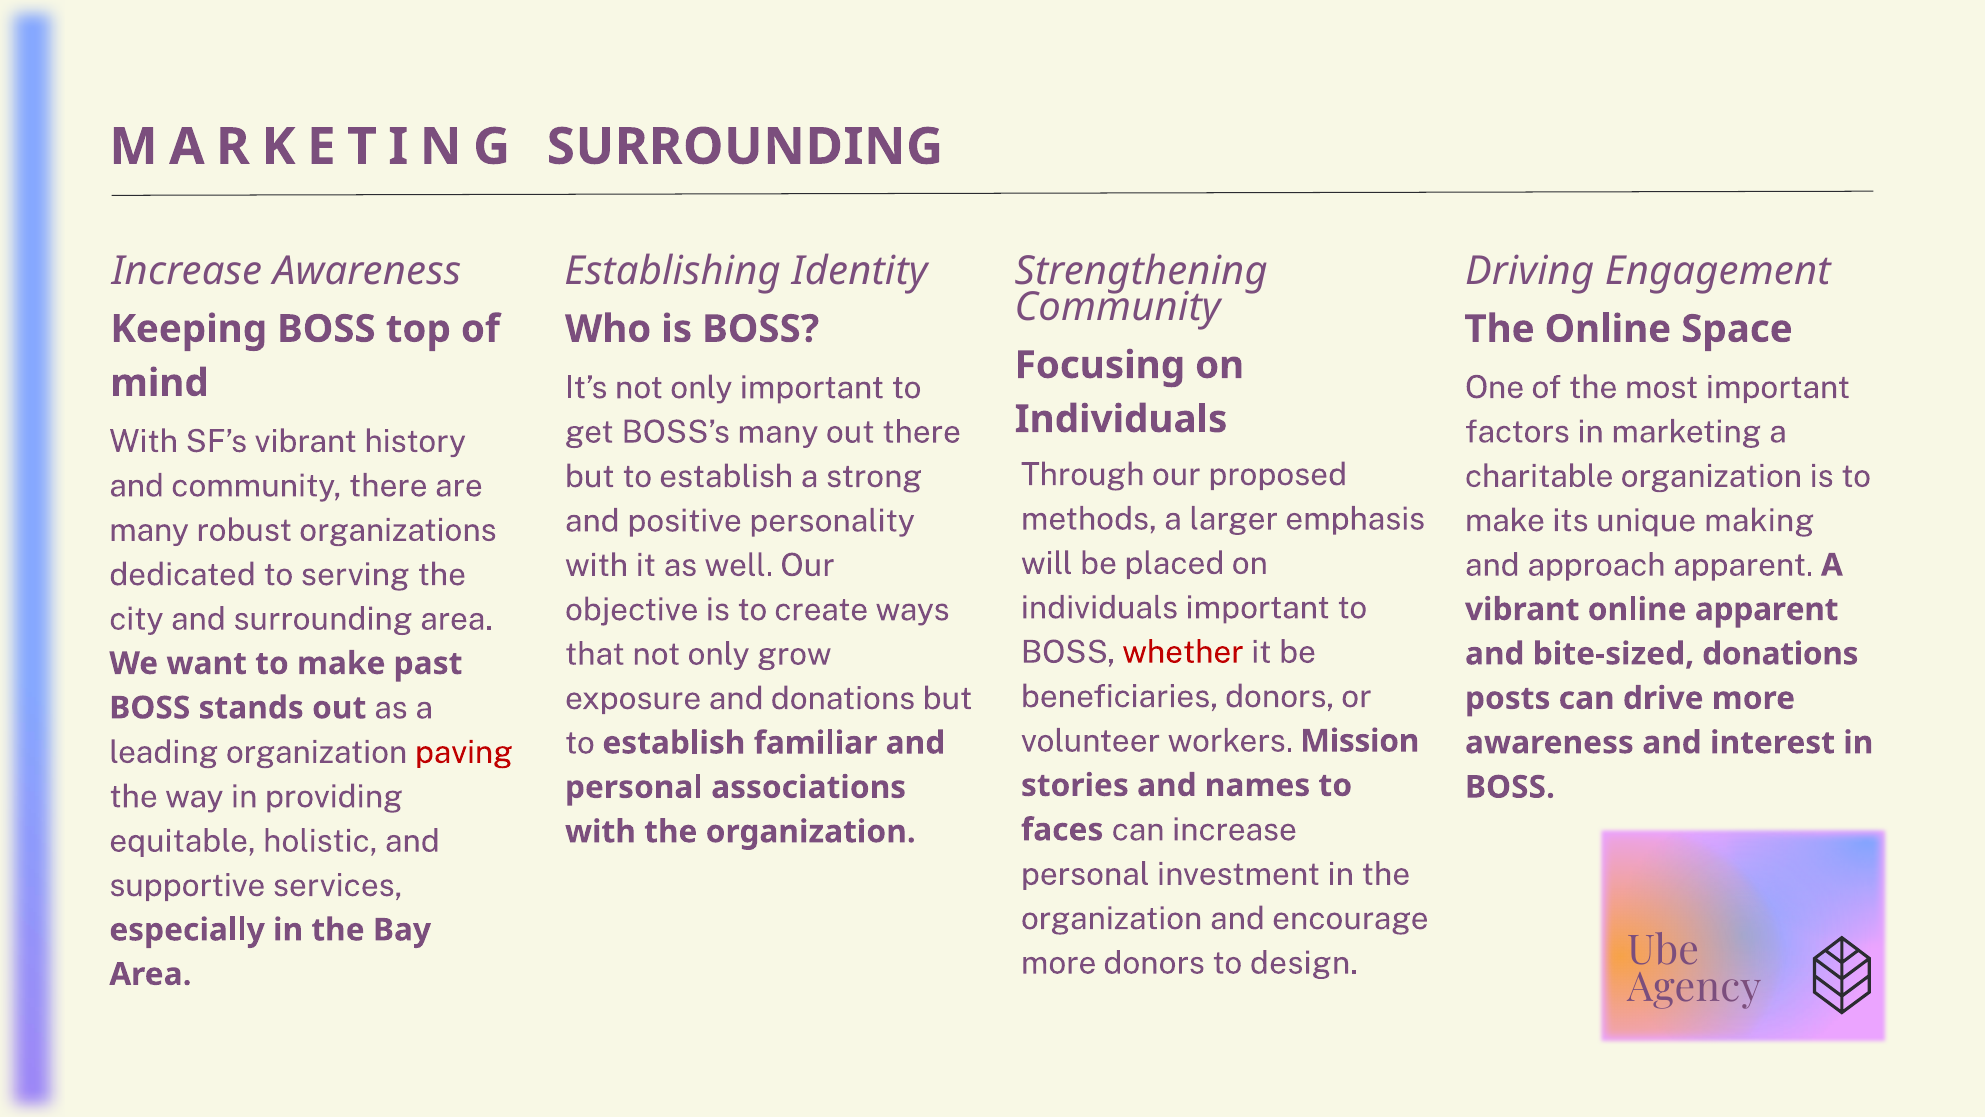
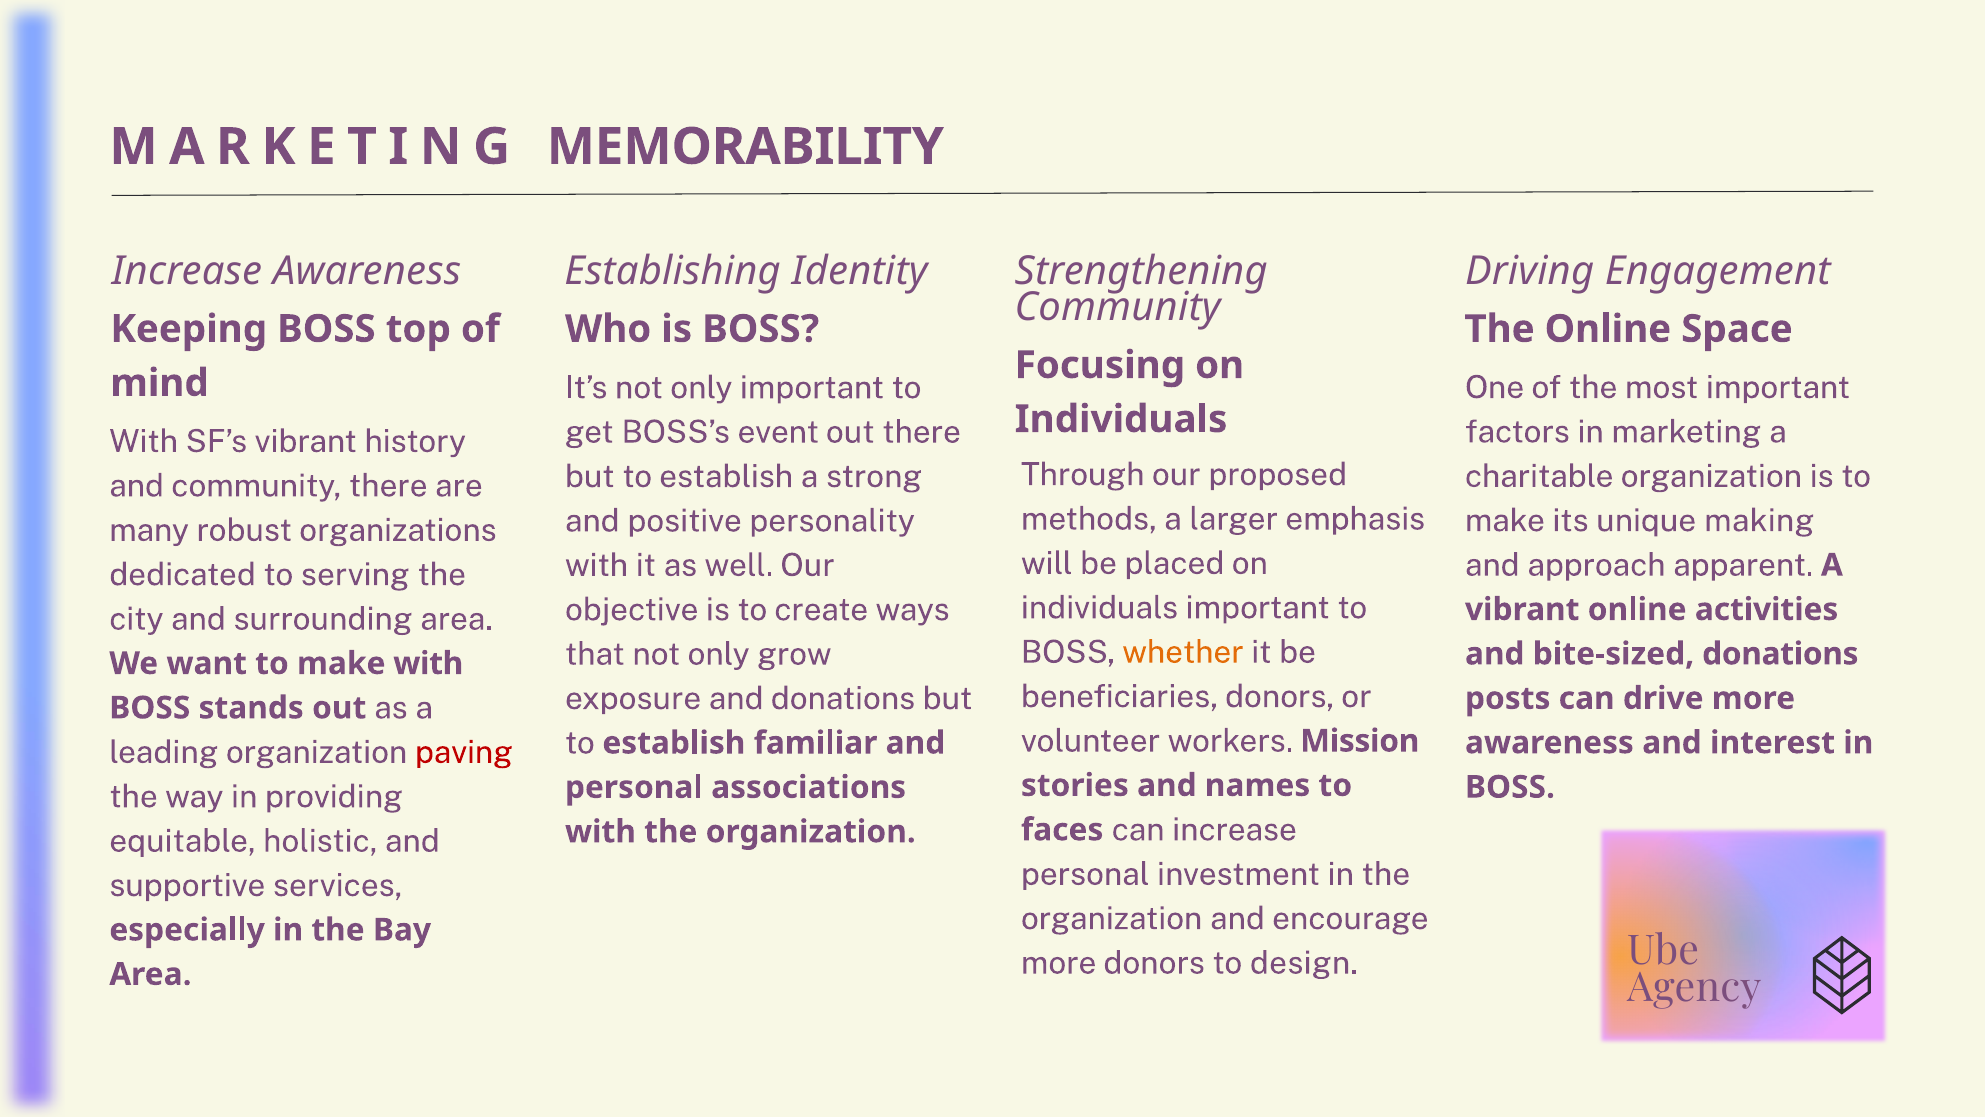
MARKETING SURROUNDING: SURROUNDING -> MEMORABILITY (745, 147)
BOSS’s many: many -> event (778, 432)
online apparent: apparent -> activities (1767, 609)
whether colour: red -> orange (1183, 652)
make past: past -> with (428, 663)
